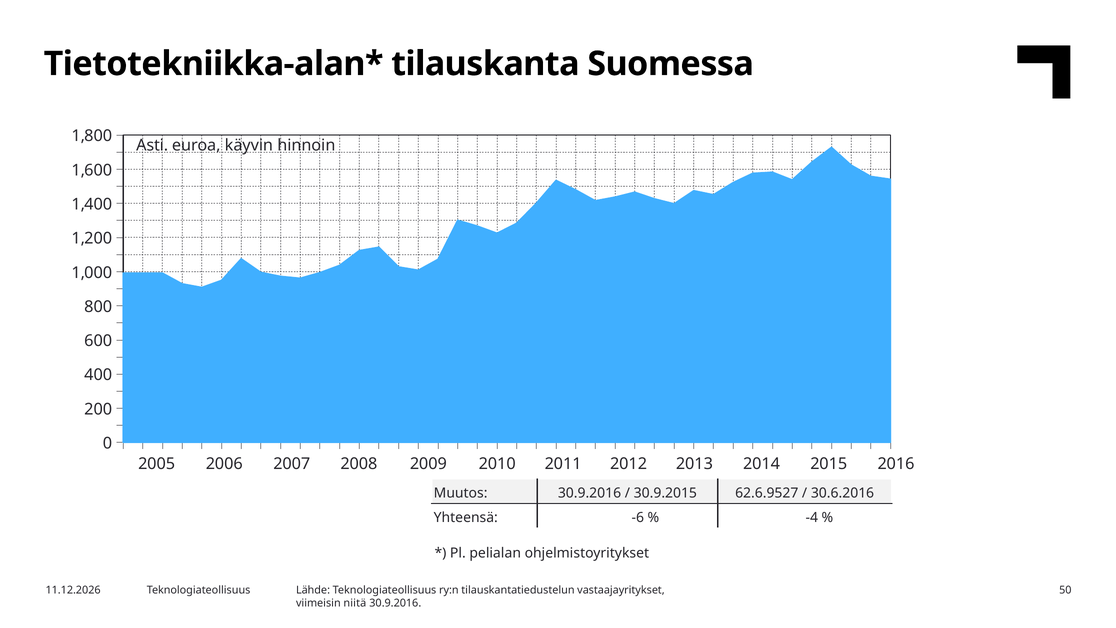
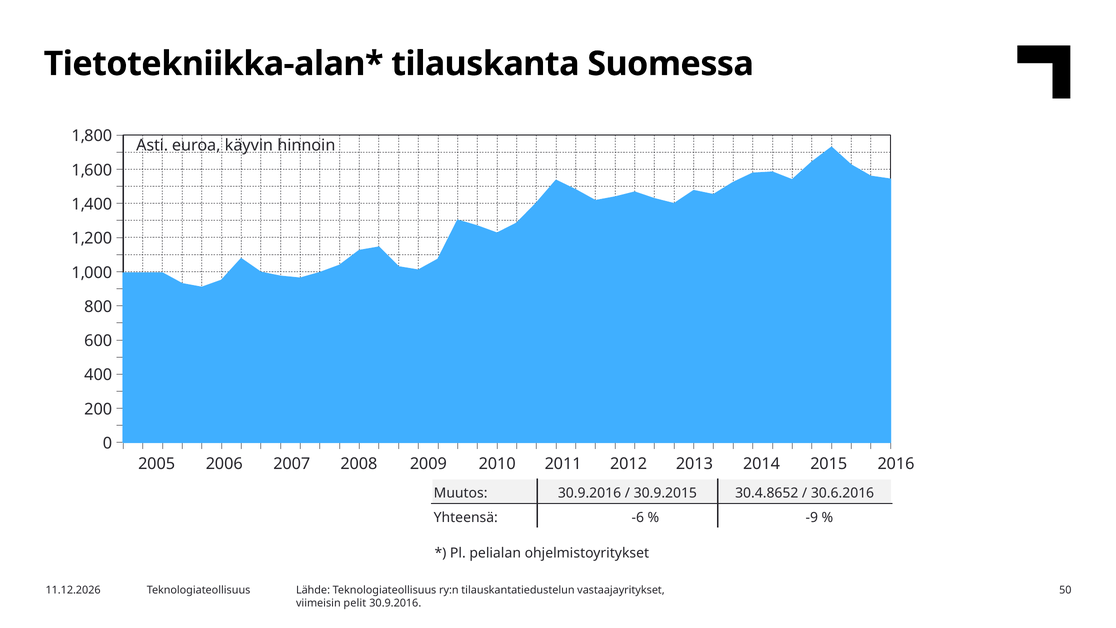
62.6.9527: 62.6.9527 -> 30.4.8652 (767, 493)
-4: -4 -> -9 (812, 517)
niitä: niitä -> pelit (355, 603)
